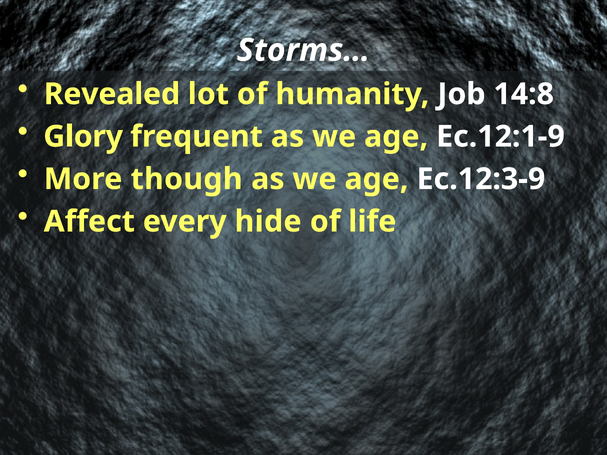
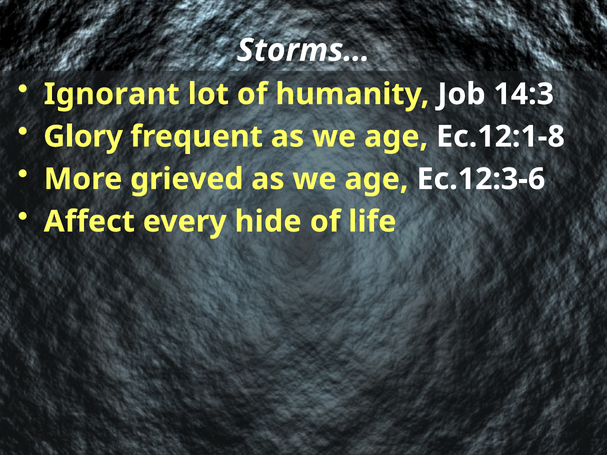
Revealed: Revealed -> Ignorant (112, 94)
14:8: 14:8 -> 14:3 (524, 94)
Ec.12:1-9: Ec.12:1-9 -> Ec.12:1-8 (500, 137)
though: though -> grieved (187, 179)
Ec.12:3-9: Ec.12:3-9 -> Ec.12:3-6 (481, 179)
